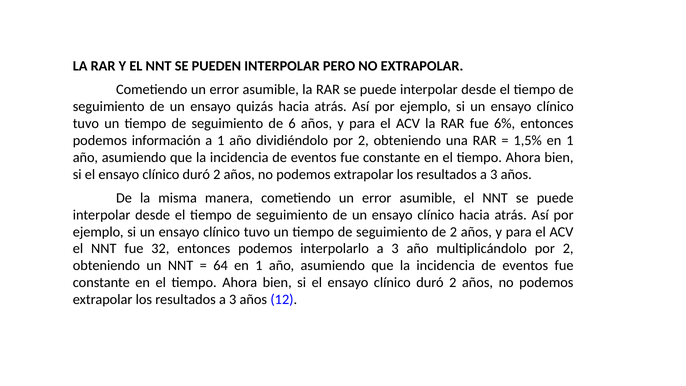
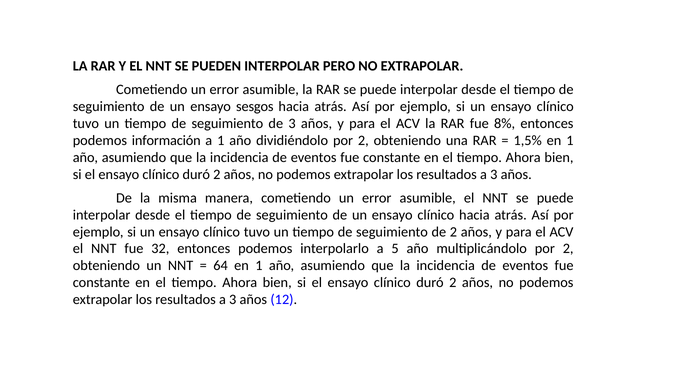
quizás: quizás -> sesgos (255, 106)
de 6: 6 -> 3 (292, 123)
6%: 6% -> 8% (505, 123)
interpolarlo a 3: 3 -> 5 (395, 249)
